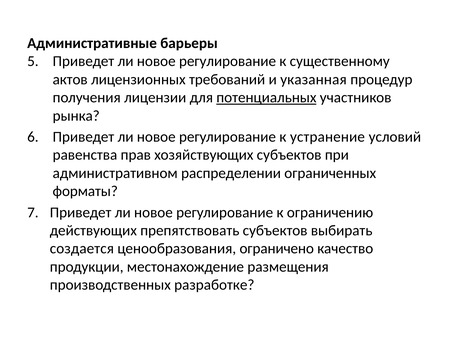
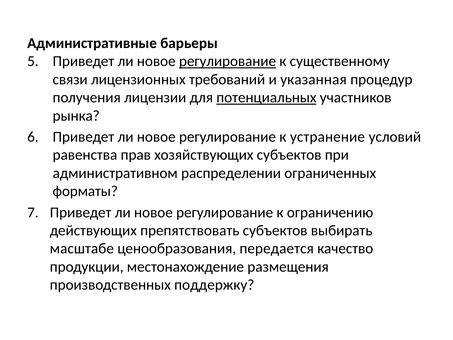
регулирование underline: none -> present (228, 61)
актов: актов -> связи (70, 79)
создается: создается -> масштабе (82, 248)
ограничено: ограничено -> передается (277, 248)
разработке: разработке -> поддержку (214, 285)
